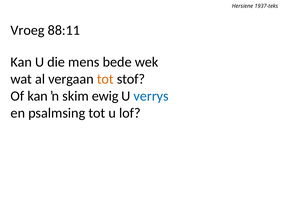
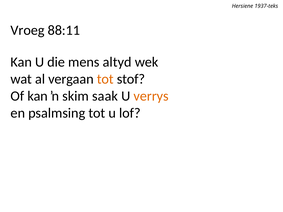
bede: bede -> altyd (117, 62)
ewig: ewig -> saak (105, 96)
verrys colour: blue -> orange (151, 96)
